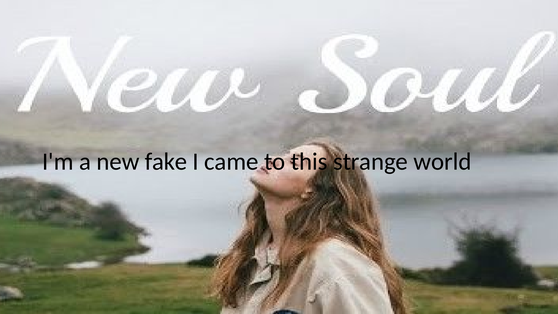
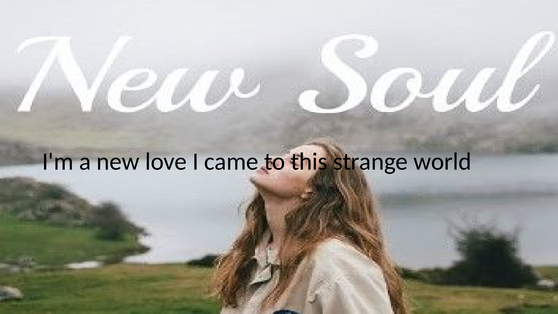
fake: fake -> love (166, 162)
